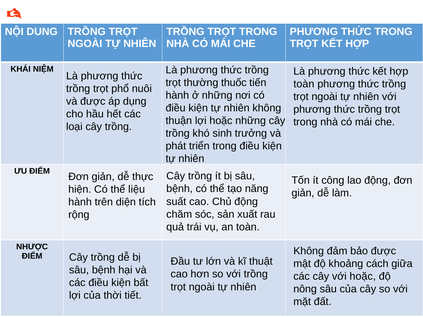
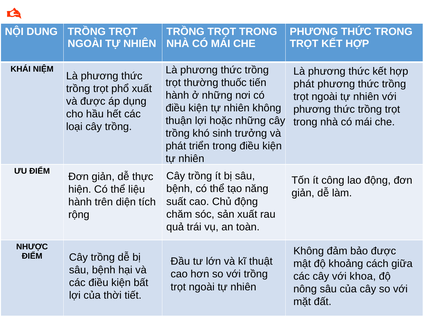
toàn: toàn -> phát (304, 84)
phổ nuôi: nuôi -> xuất (142, 89)
với hoặc: hoặc -> khoa (363, 277)
